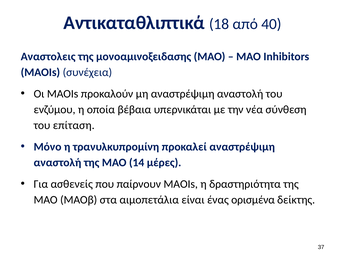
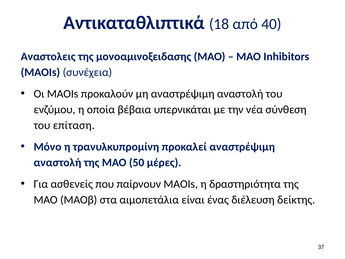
14: 14 -> 50 (137, 162)
ορισμένα: ορισμένα -> διέλευση (253, 200)
